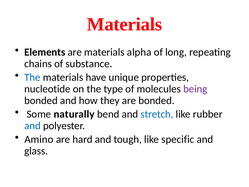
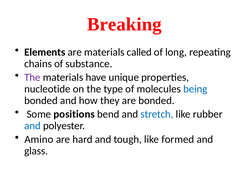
Materials: Materials -> Breaking (124, 24)
alpha: alpha -> called (139, 52)
The colour: blue -> purple (32, 77)
being colour: purple -> blue (195, 89)
naturally: naturally -> positions (74, 114)
specific: specific -> formed (178, 139)
